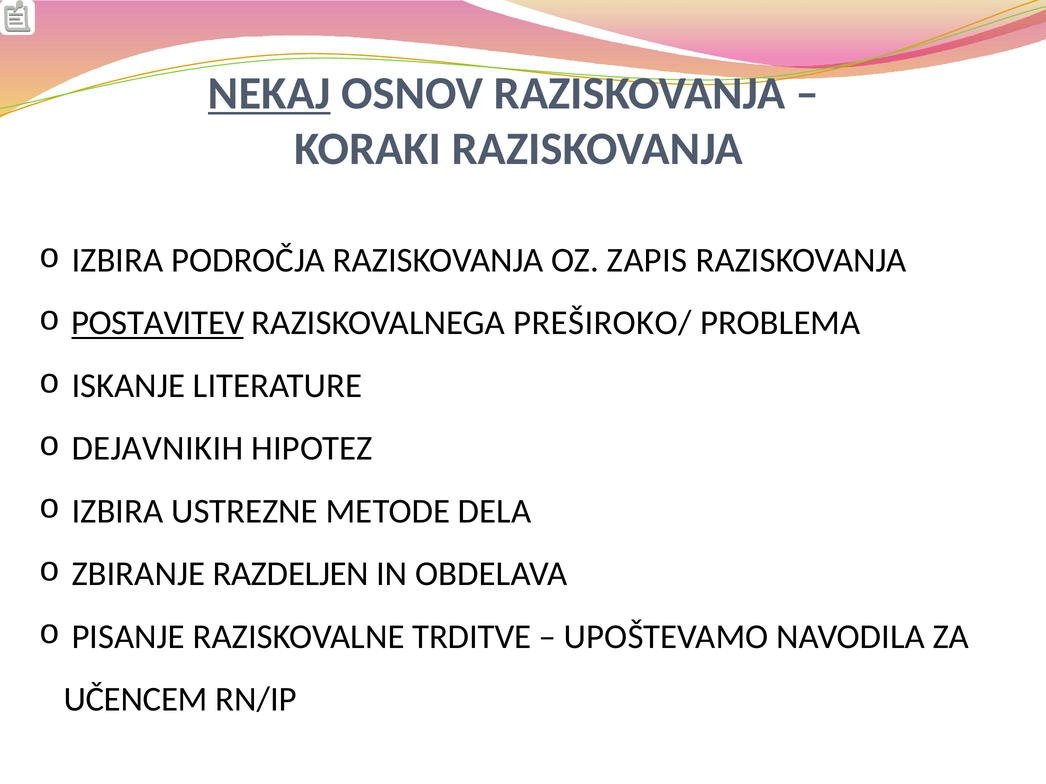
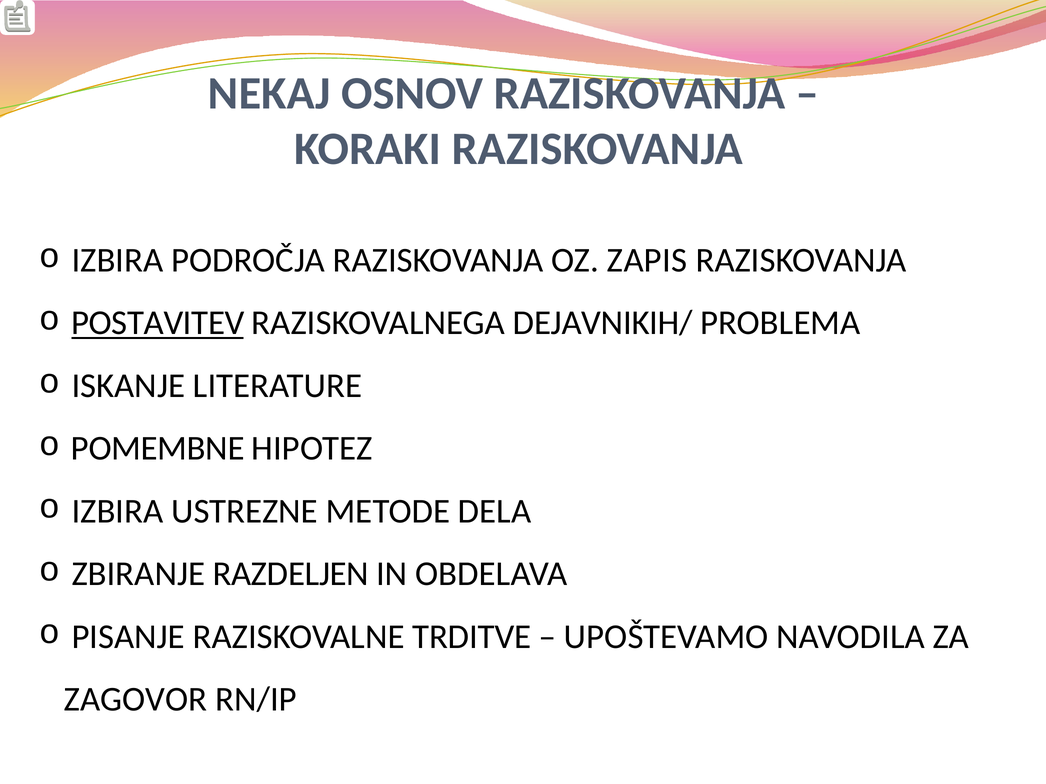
NEKAJ underline: present -> none (269, 93)
PREŠIROKO/: PREŠIROKO/ -> DEJAVNIKIH/ (603, 323)
DEJAVNIKIH: DEJAVNIKIH -> POMEMBNE (158, 449)
UČENCEM: UČENCEM -> ZAGOVOR (135, 700)
